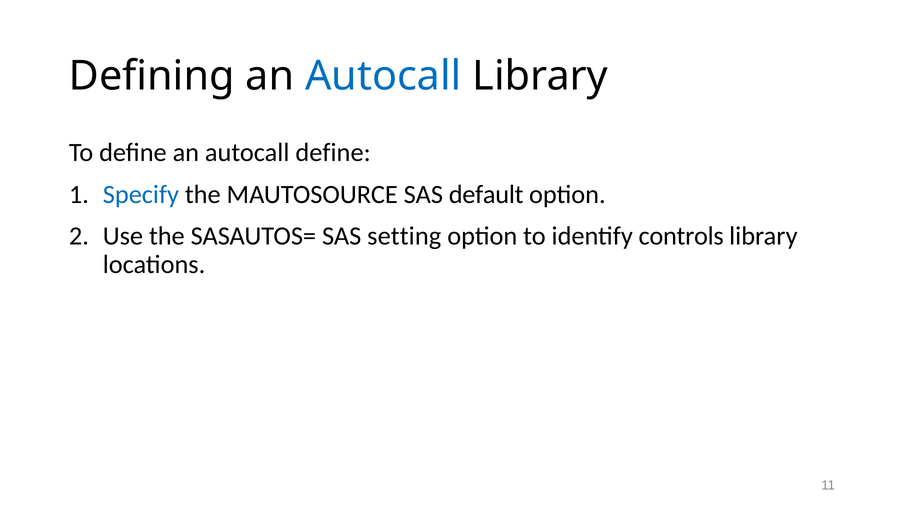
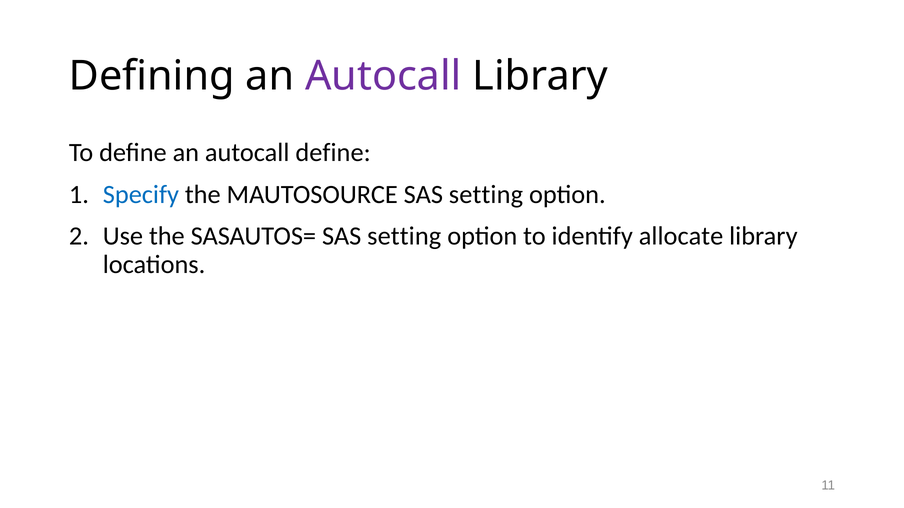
Autocall colour: blue -> purple (383, 76)
MAUTOSOURCE SAS default: default -> setting (486, 195)
controls: controls -> allocate (681, 236)
